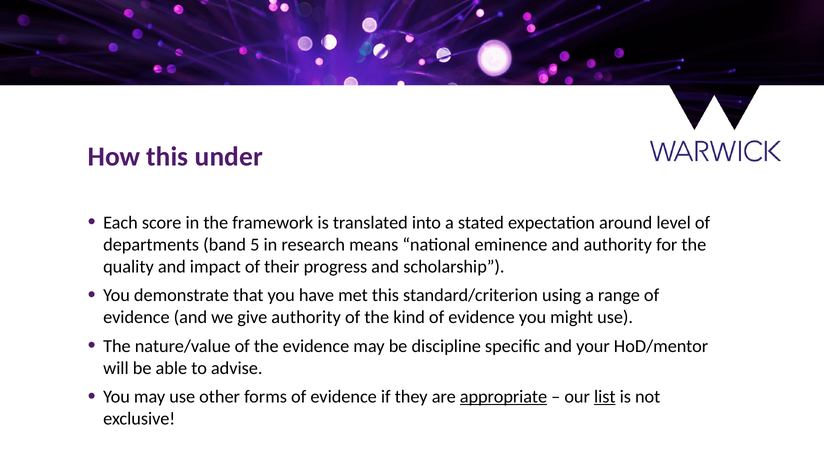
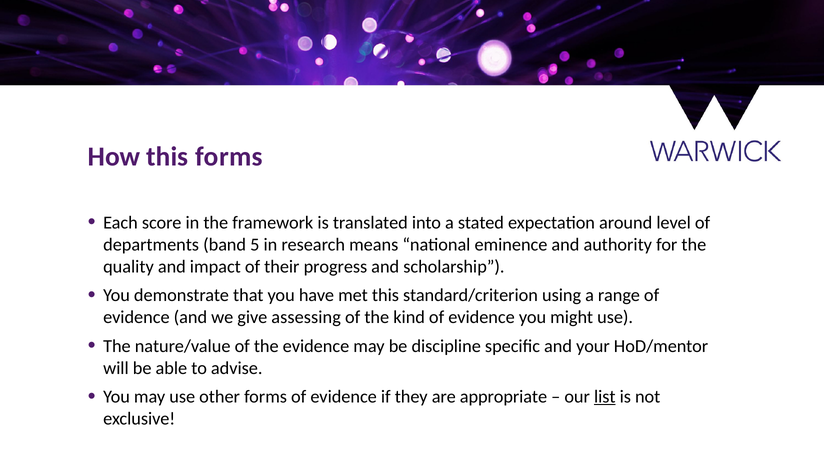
this under: under -> forms (229, 157)
give authority: authority -> assessing (306, 318)
appropriate underline: present -> none (503, 397)
